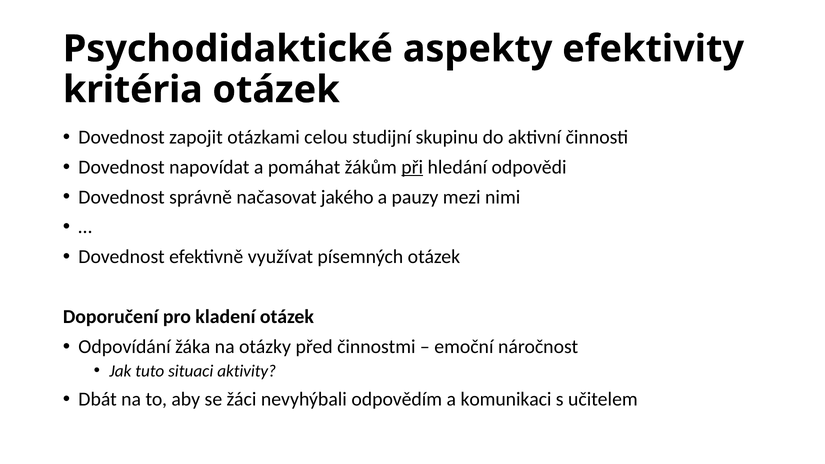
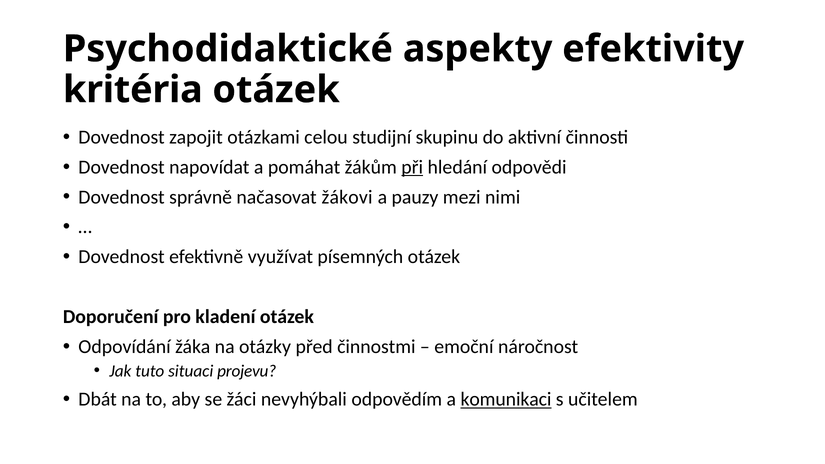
jakého: jakého -> žákovi (347, 197)
aktivity: aktivity -> projevu (247, 371)
komunikaci underline: none -> present (506, 400)
